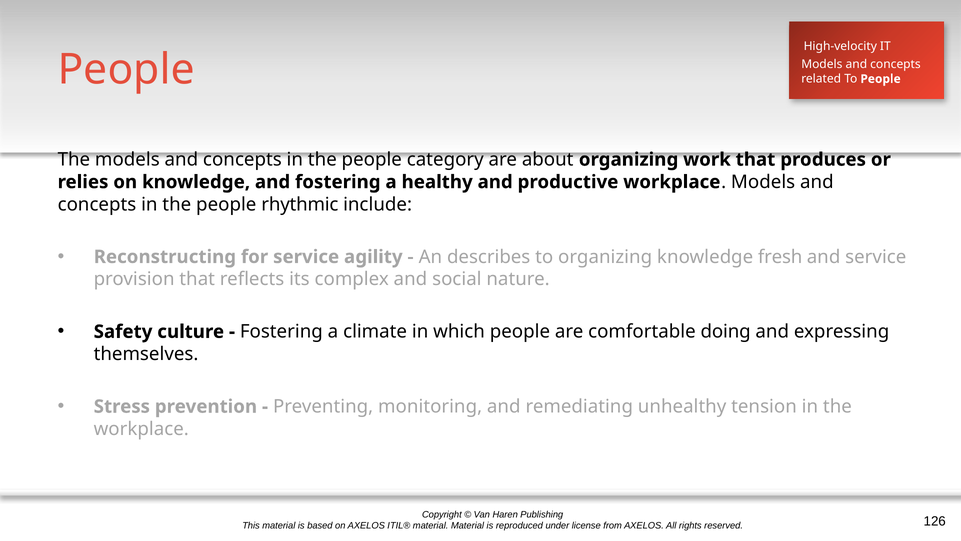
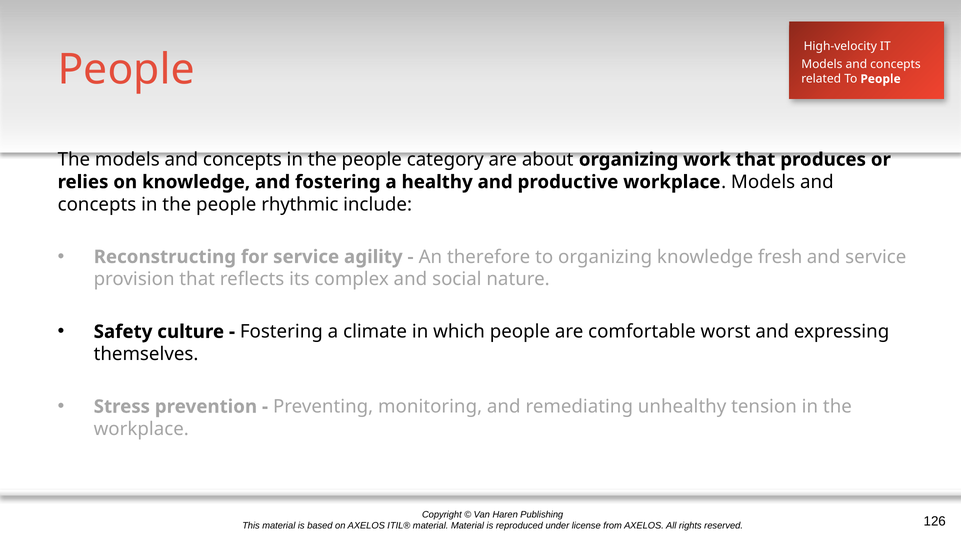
describes: describes -> therefore (489, 257)
doing: doing -> worst (725, 331)
